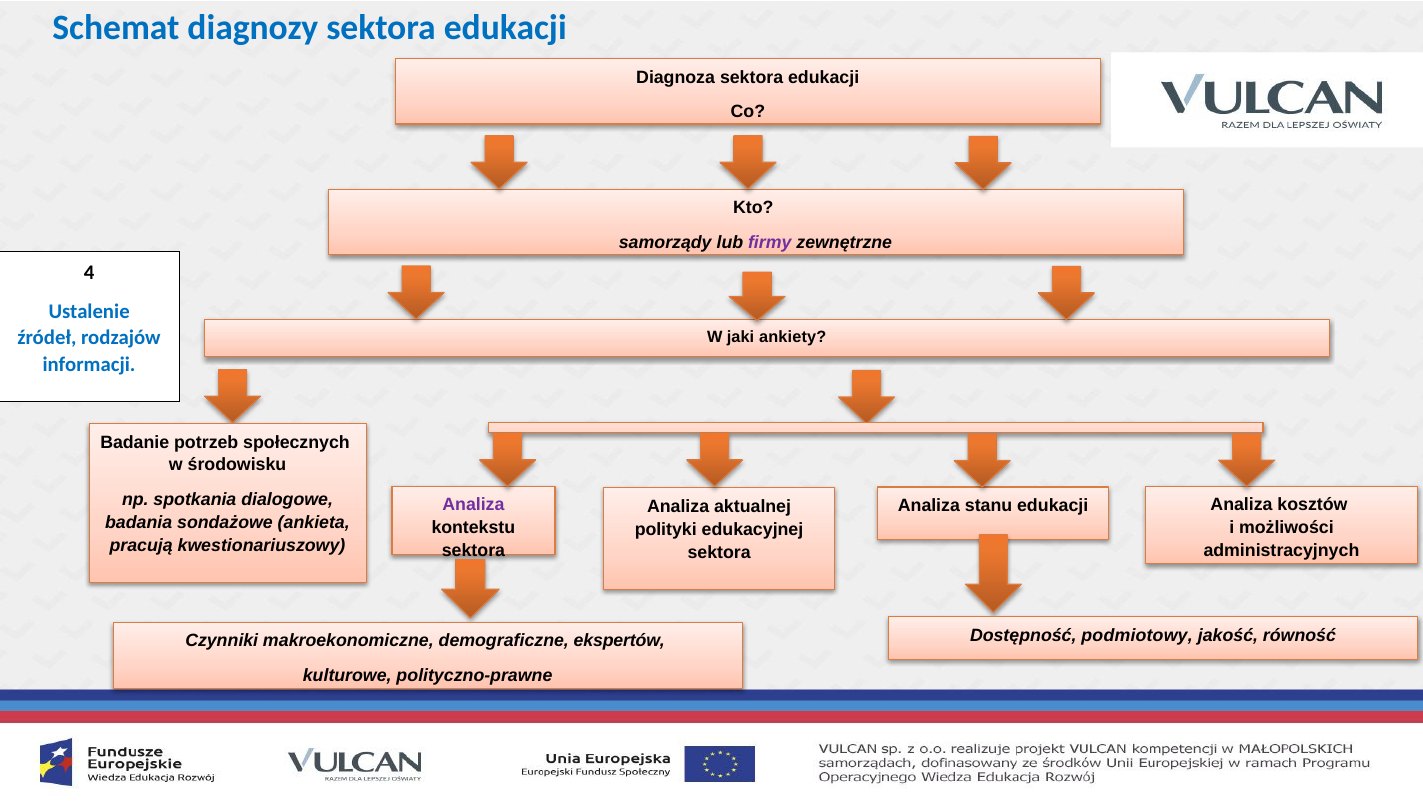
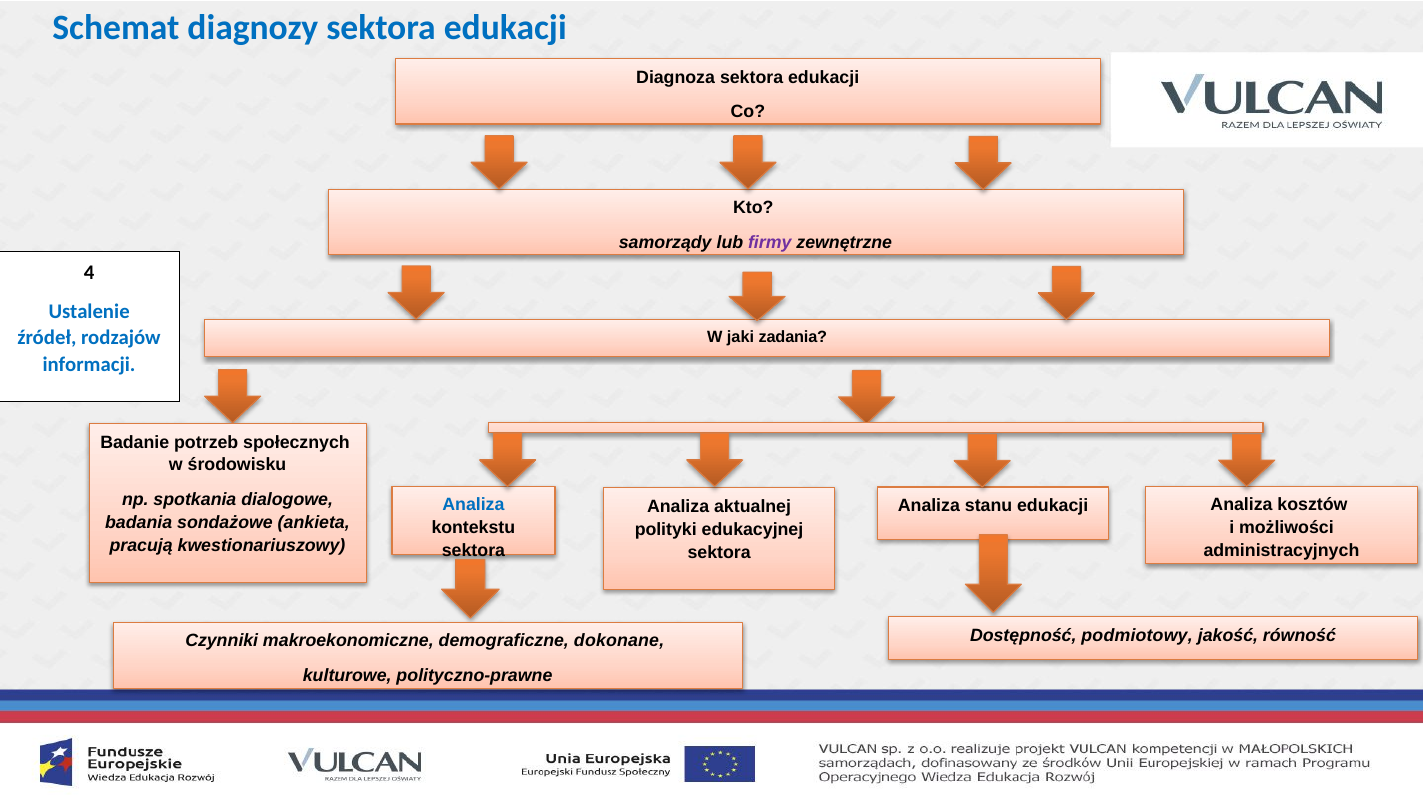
ankiety: ankiety -> zadania (793, 337)
Analiza colour: purple -> blue (473, 505)
ekspertów: ekspertów -> dokonane (619, 641)
